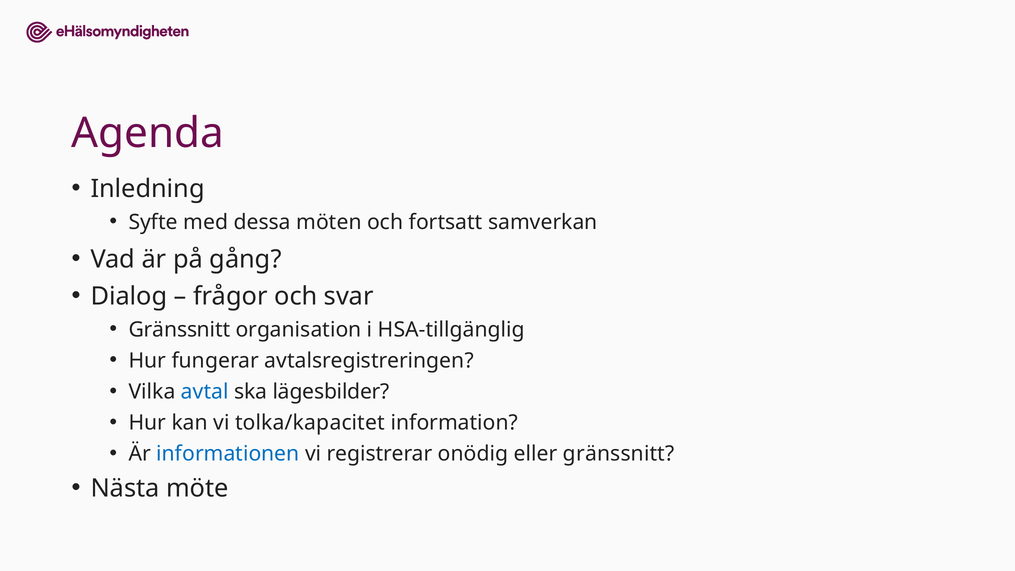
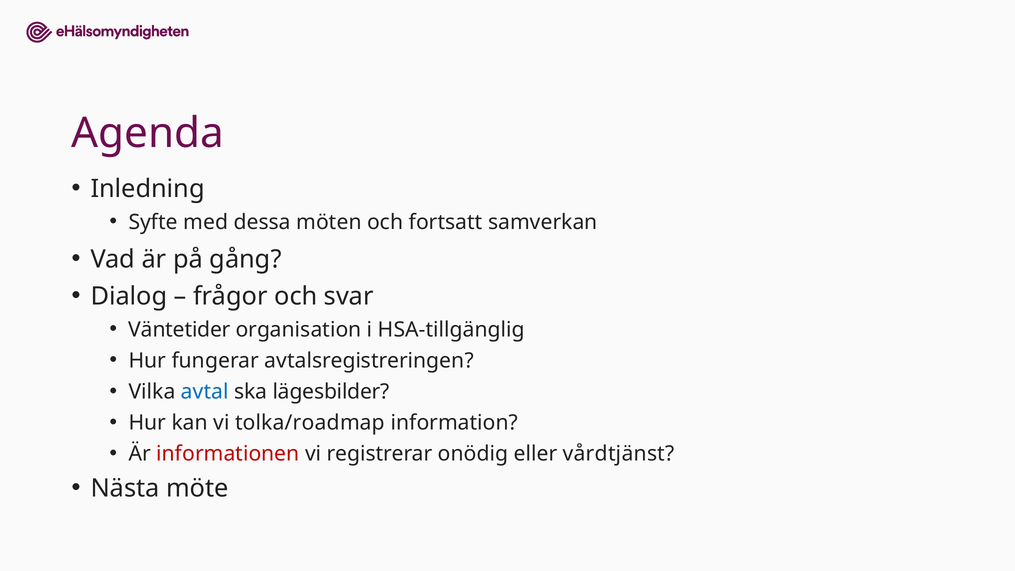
Gränssnitt: Gränssnitt -> Väntetider (179, 329)
tolka/kapacitet: tolka/kapacitet -> tolka/roadmap (310, 423)
informationen colour: blue -> red (228, 454)
eller gränssnitt: gränssnitt -> vårdtjänst (619, 454)
